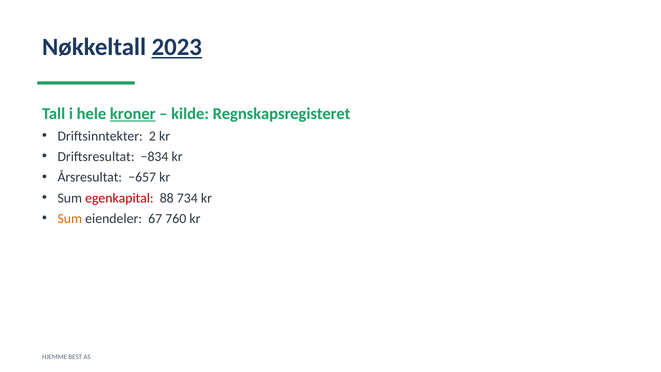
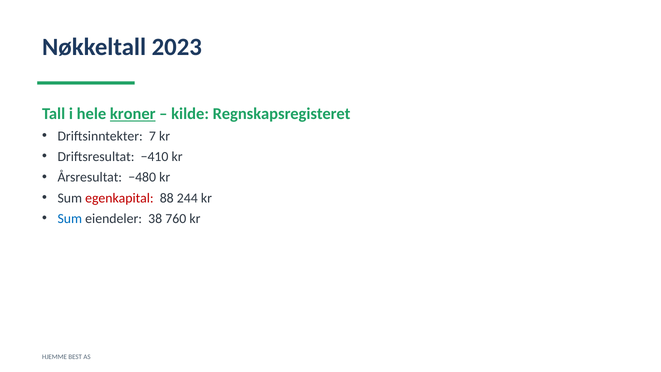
2023 underline: present -> none (177, 47)
2: 2 -> 7 (152, 136)
−834: −834 -> −410 (155, 157)
−657: −657 -> −480 (142, 177)
734: 734 -> 244 (187, 198)
Sum colour: orange -> blue (70, 219)
67: 67 -> 38 (155, 219)
